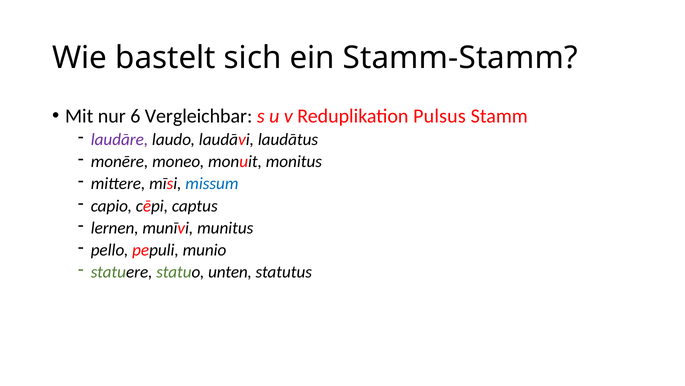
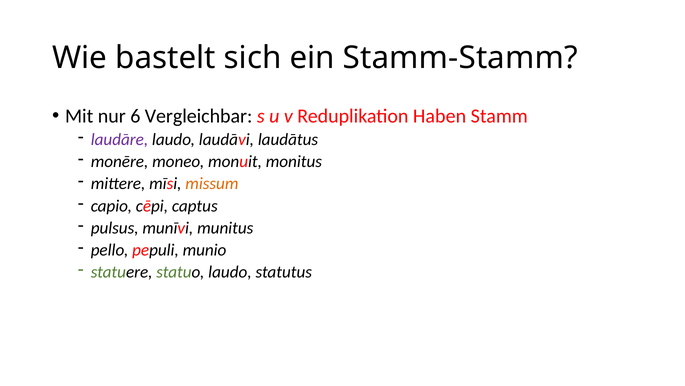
Pulsus: Pulsus -> Haben (440, 116)
missum colour: blue -> orange (212, 183)
lernen: lernen -> pulsus (115, 228)
statuo unten: unten -> laudo (230, 272)
